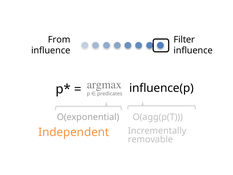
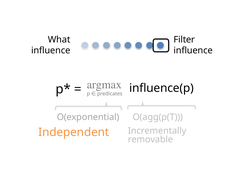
From: From -> What (59, 40)
